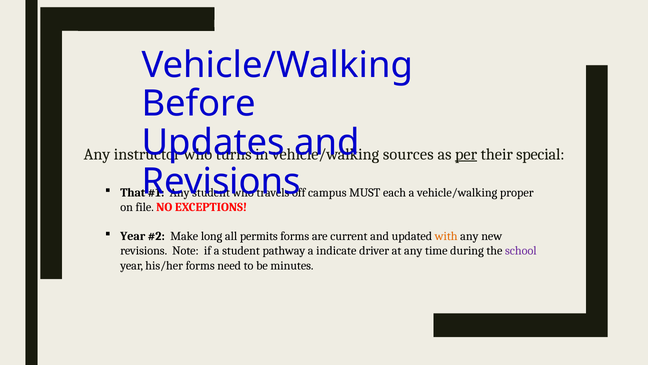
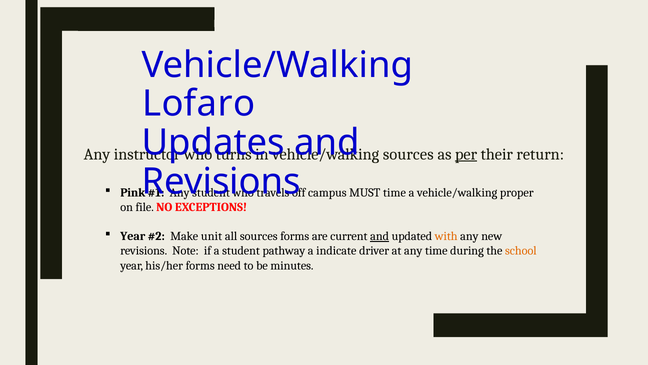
Before: Before -> Lofaro (199, 104)
special: special -> return (540, 154)
That: That -> Pink (133, 192)
MUST each: each -> time (394, 192)
long: long -> unit (212, 236)
all permits: permits -> sources (259, 236)
and underline: none -> present (380, 236)
school colour: purple -> orange (521, 251)
